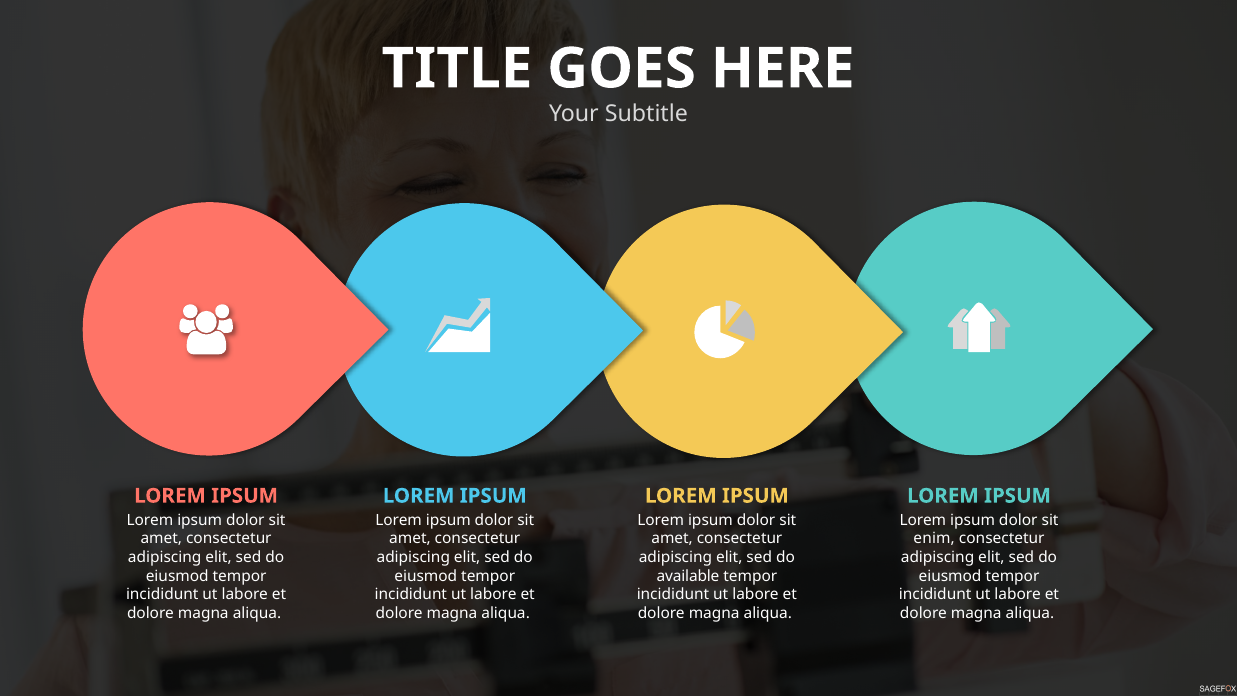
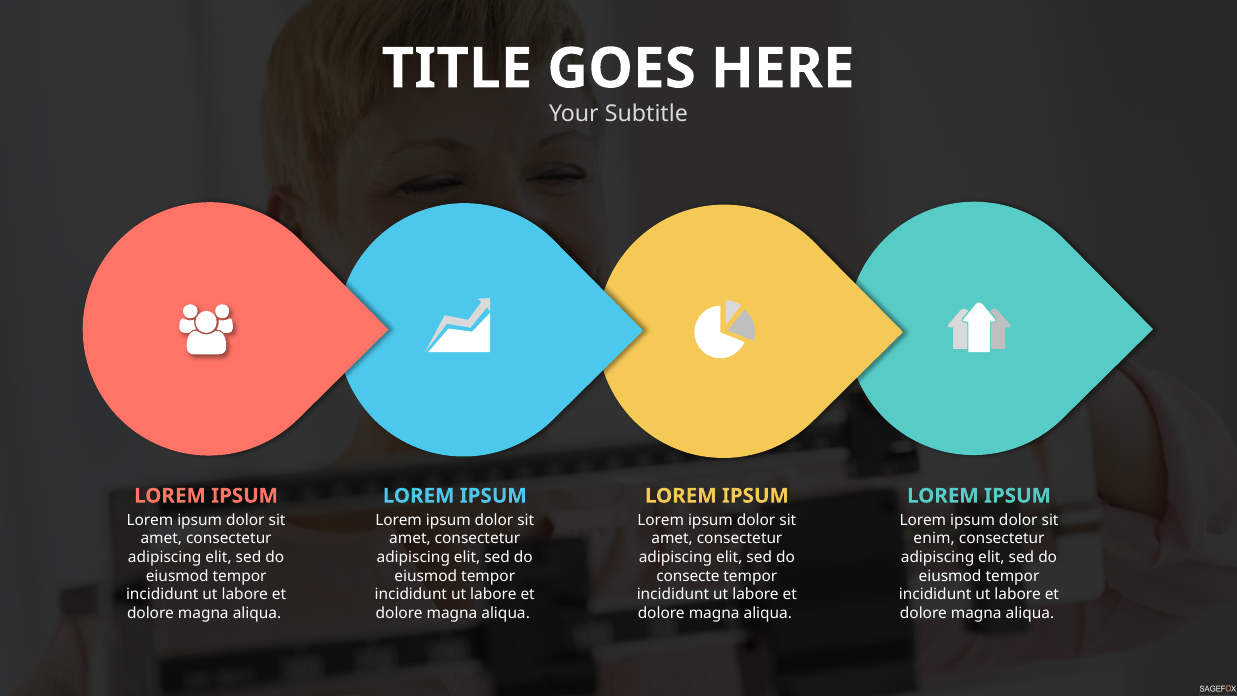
available: available -> consecte (688, 576)
